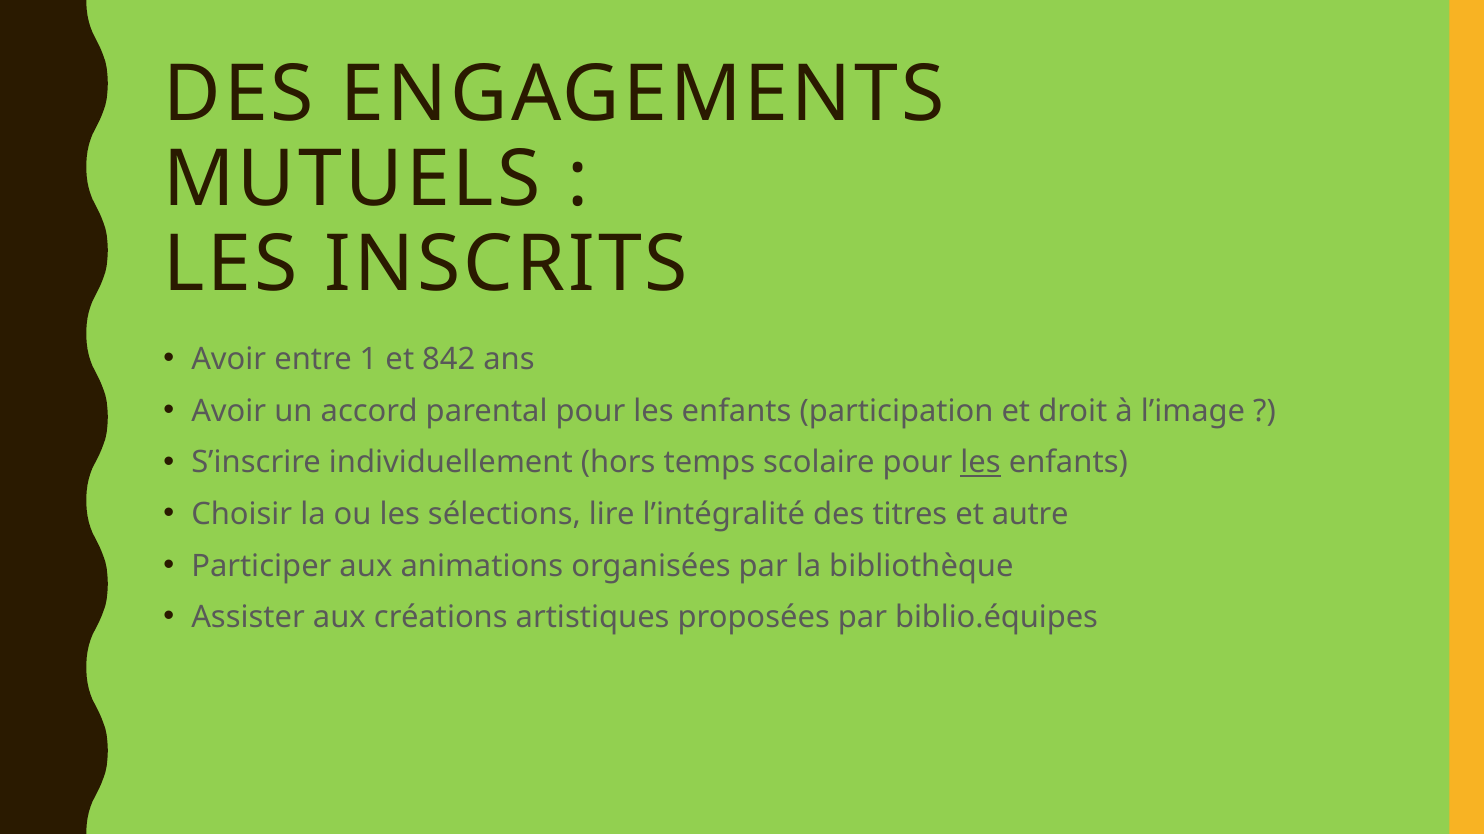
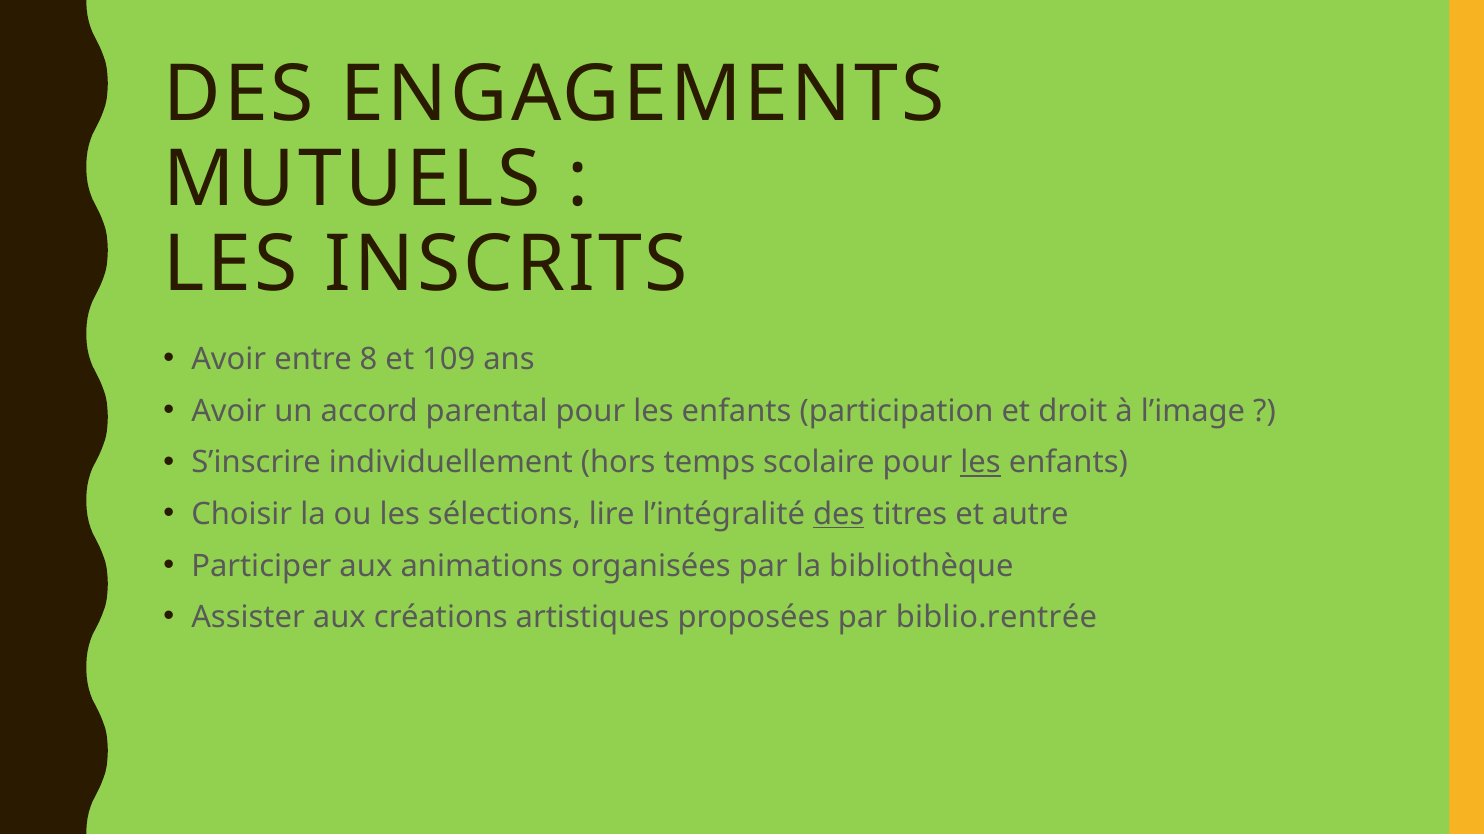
1: 1 -> 8 (369, 360)
842: 842 -> 109 (449, 360)
des underline: none -> present (839, 515)
biblio.équipes: biblio.équipes -> biblio.rentrée (996, 618)
